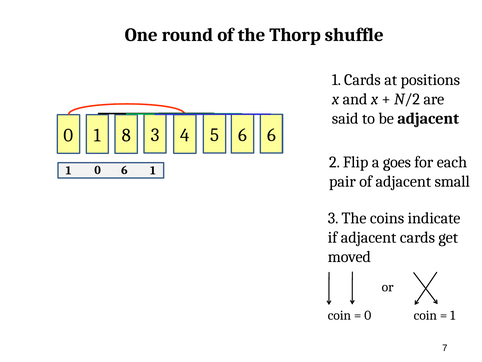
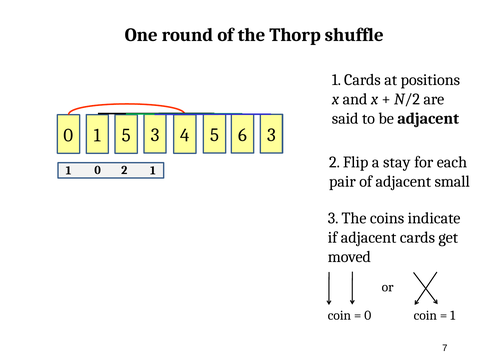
1 8: 8 -> 5 (126, 135)
6 6: 6 -> 3 (271, 135)
goes: goes -> stay (397, 162)
0 6: 6 -> 2 (124, 170)
